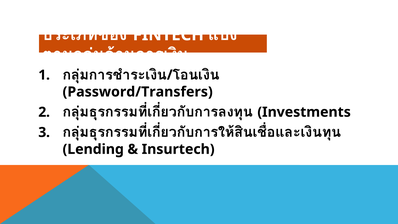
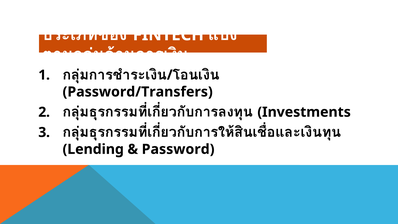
Insurtech: Insurtech -> Password (178, 149)
